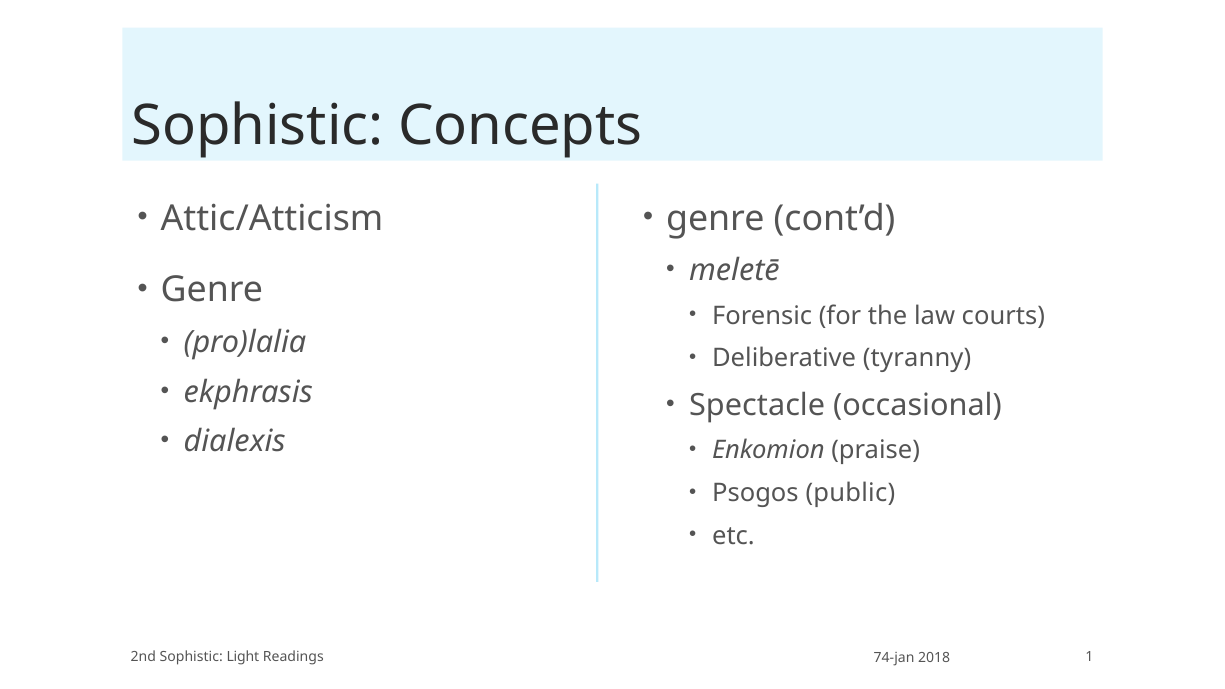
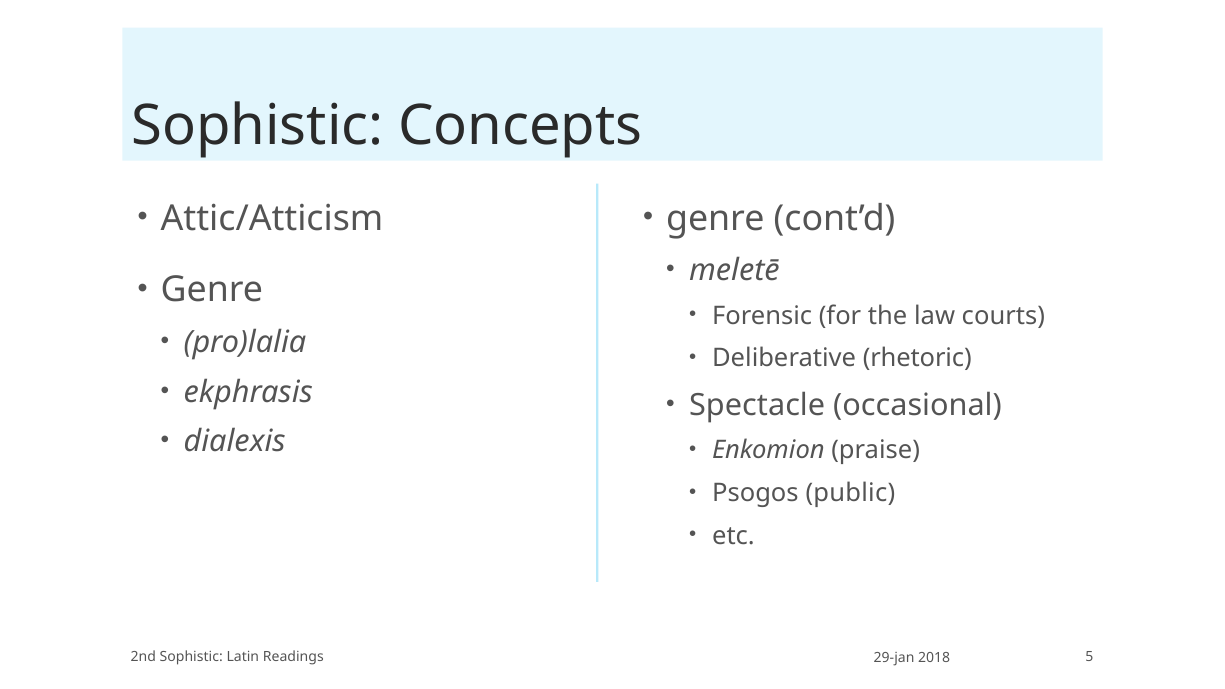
tyranny: tyranny -> rhetoric (917, 359)
Light: Light -> Latin (243, 657)
1: 1 -> 5 (1090, 657)
74-jan: 74-jan -> 29-jan (894, 658)
